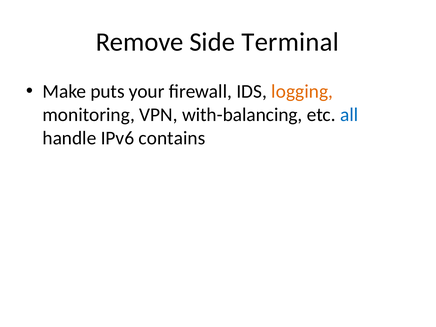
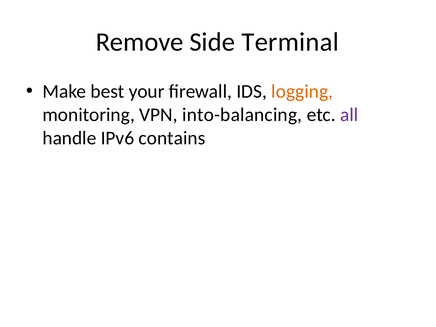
puts: puts -> best (108, 91)
with-balancing: with-balancing -> into-balancing (242, 115)
all colour: blue -> purple (349, 115)
